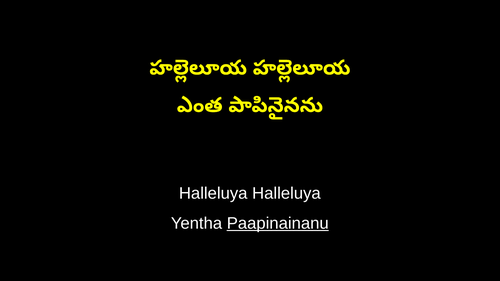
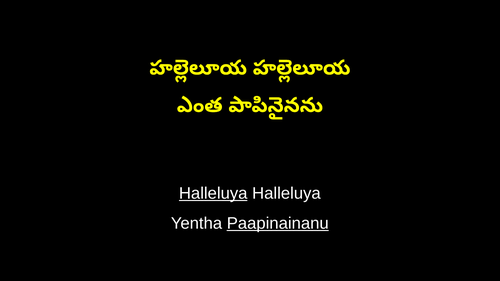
Halleluya underline: none -> present (213, 194)
